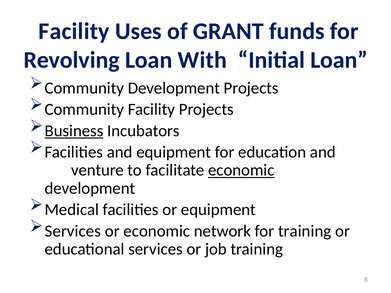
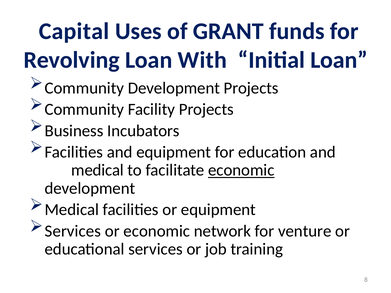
Facility: Facility -> Capital (74, 31)
Business underline: present -> none (74, 131)
venture: venture -> medical (98, 170)
for training: training -> venture (305, 231)
